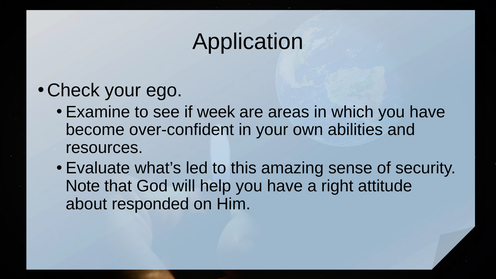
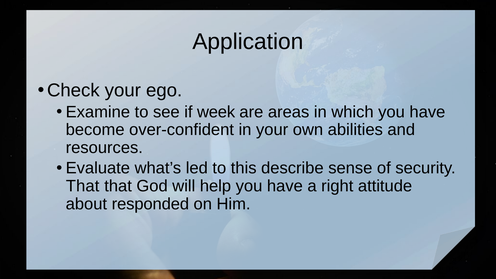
amazing: amazing -> describe (292, 168)
Note: Note -> That (83, 186)
